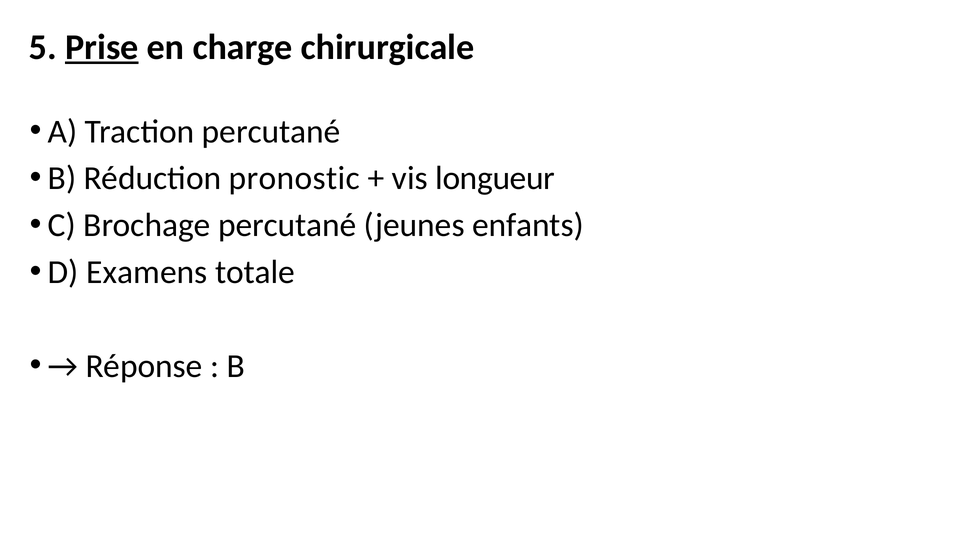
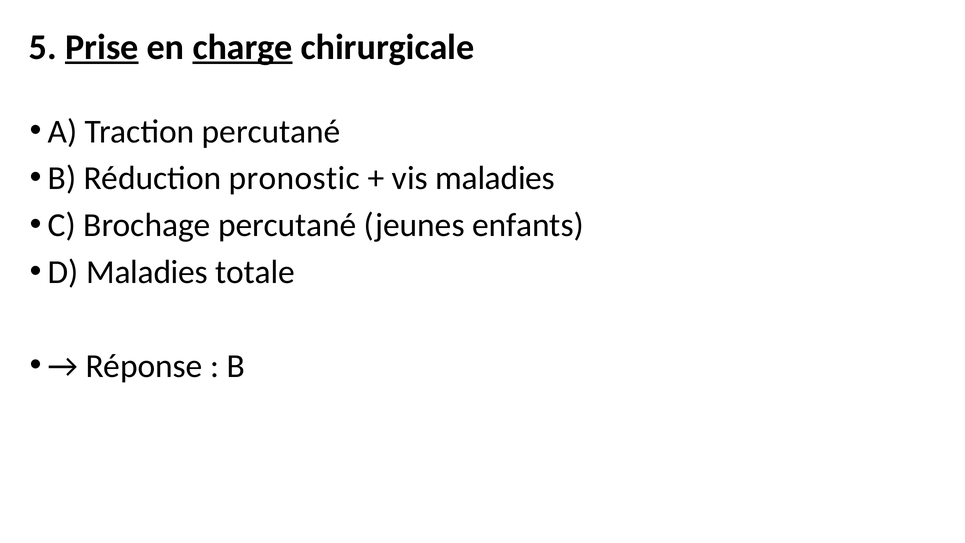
charge underline: none -> present (243, 47)
vis longueur: longueur -> maladies (495, 178)
D Examens: Examens -> Maladies (147, 272)
